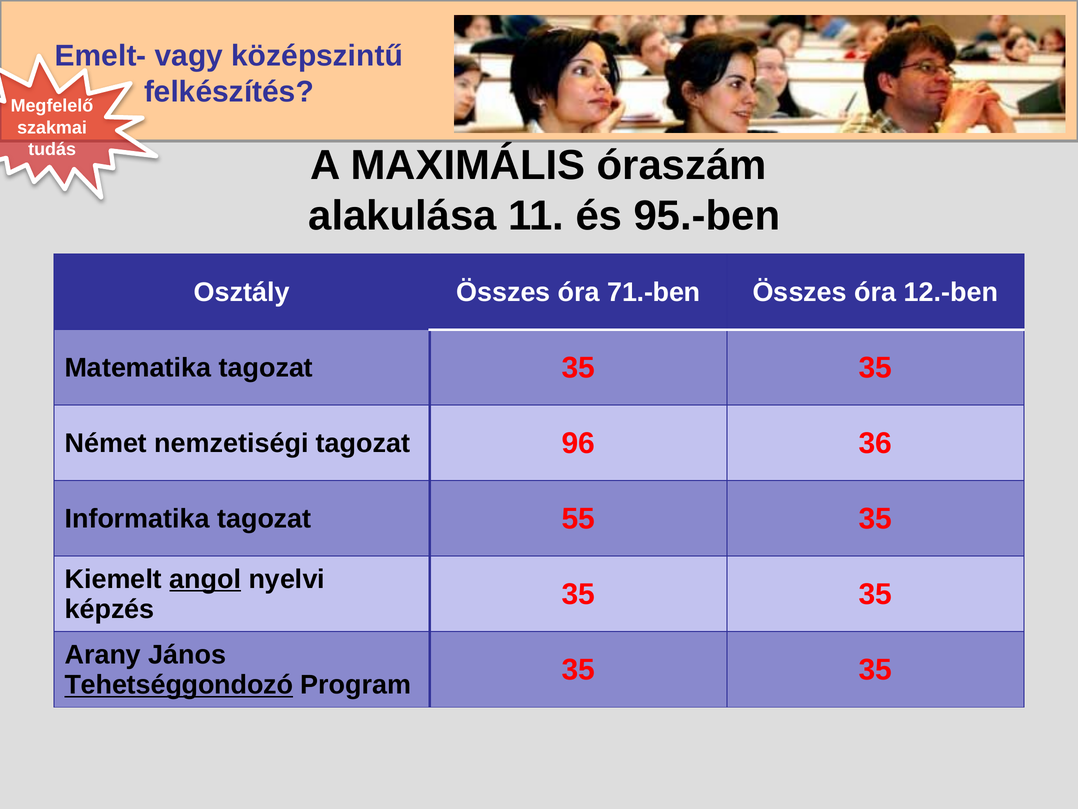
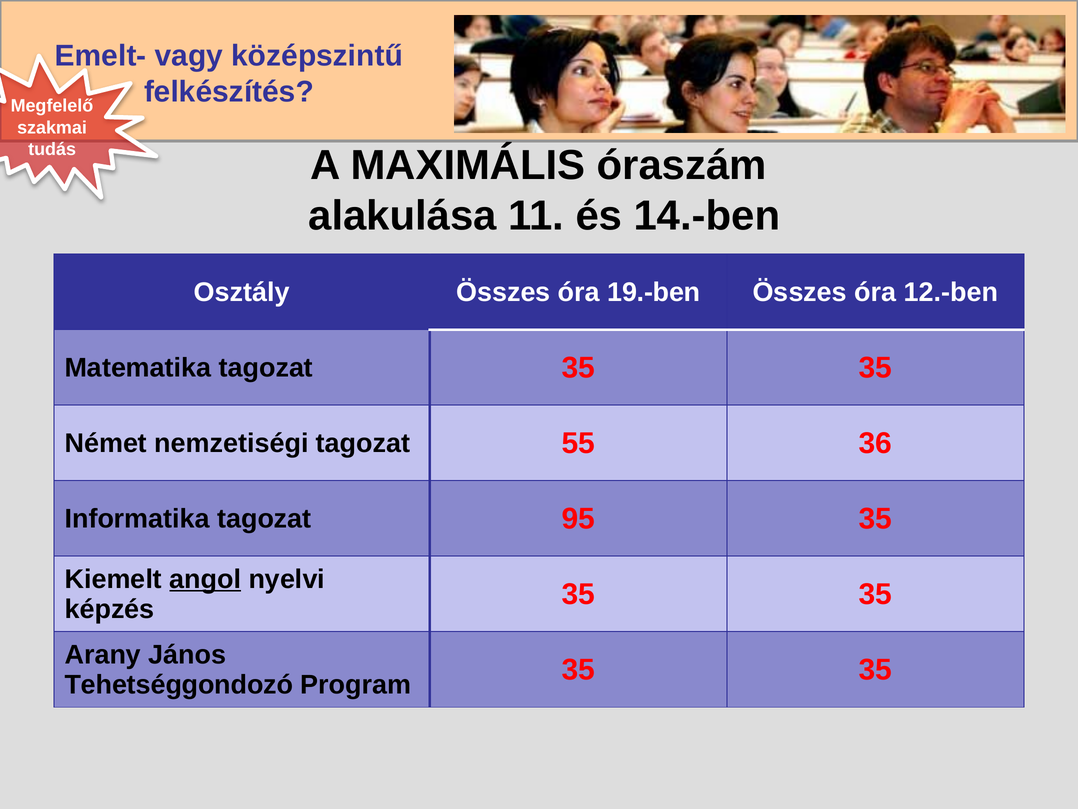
95.-ben: 95.-ben -> 14.-ben (707, 216)
71.-ben: 71.-ben -> 19.-ben (654, 292)
96: 96 -> 55 (578, 443)
55: 55 -> 95 (578, 519)
Tehetséggondozó underline: present -> none (179, 685)
